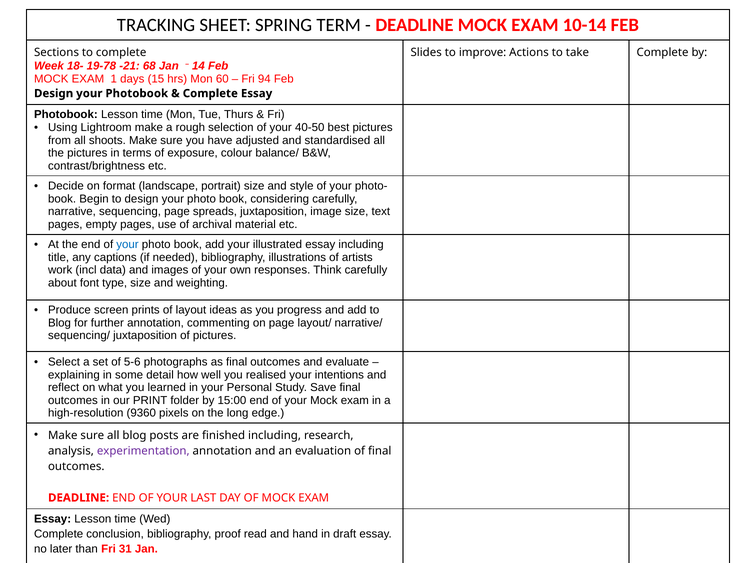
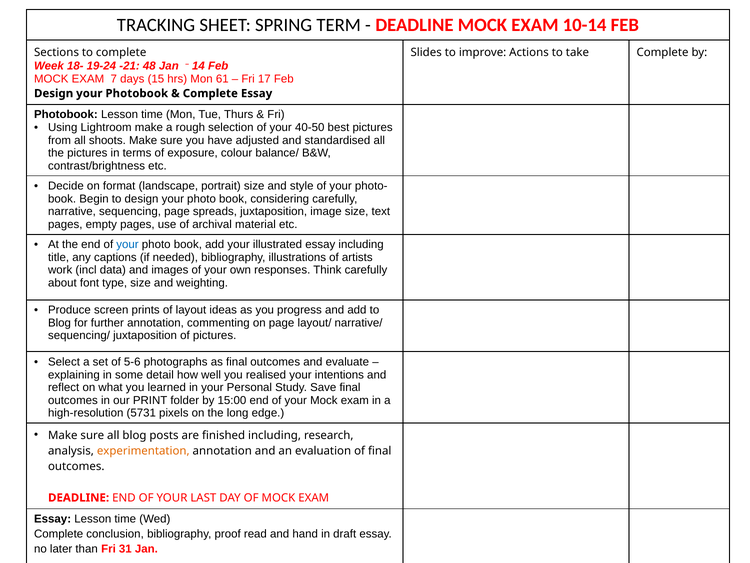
19-78: 19-78 -> 19-24 (101, 66)
68: 68 -> 48 (149, 66)
1: 1 -> 7 (114, 79)
60: 60 -> 61 (222, 79)
94: 94 -> 17 (264, 79)
9360: 9360 -> 5731 (141, 413)
experimentation colour: purple -> orange (143, 450)
